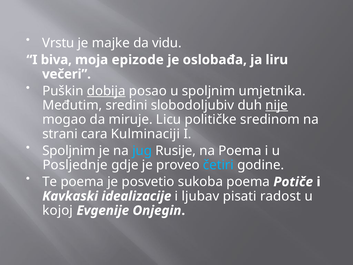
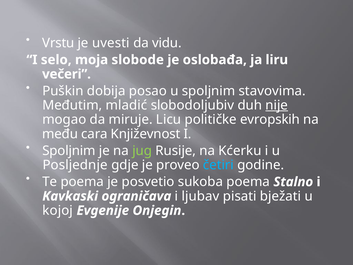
majke: majke -> uvesti (111, 43)
biva: biva -> selo (56, 60)
epizode: epizode -> slobode (138, 60)
dobija underline: present -> none (106, 91)
umjetnika: umjetnika -> stavovima (272, 91)
sredini: sredini -> mladić (126, 105)
sredinom: sredinom -> evropskih (270, 119)
strani: strani -> među (60, 134)
Kulminaciji: Kulminaciji -> Književnost (146, 134)
jug colour: light blue -> light green (142, 151)
na Poema: Poema -> Kćerku (240, 151)
Potiče: Potiče -> Stalno (293, 182)
idealizacije: idealizacije -> ograničava (136, 196)
radost: radost -> bježati (280, 196)
